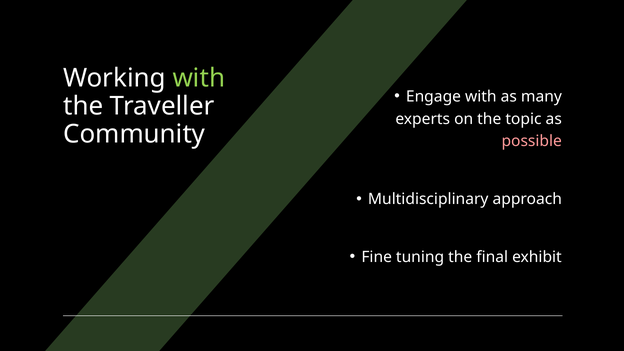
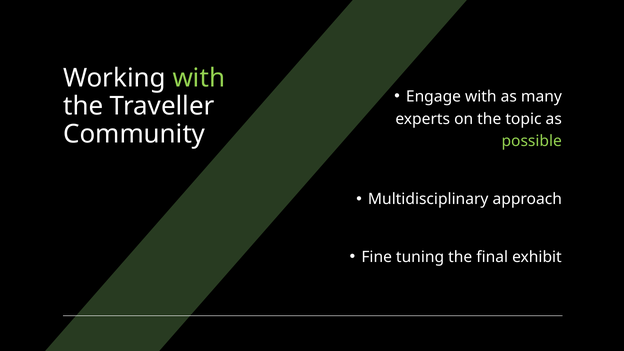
possible colour: pink -> light green (532, 141)
